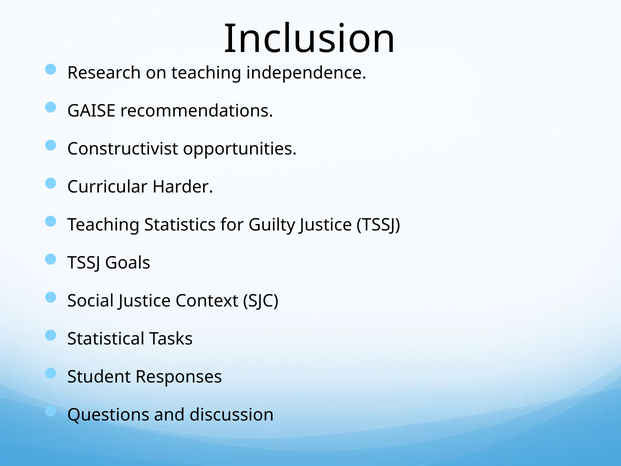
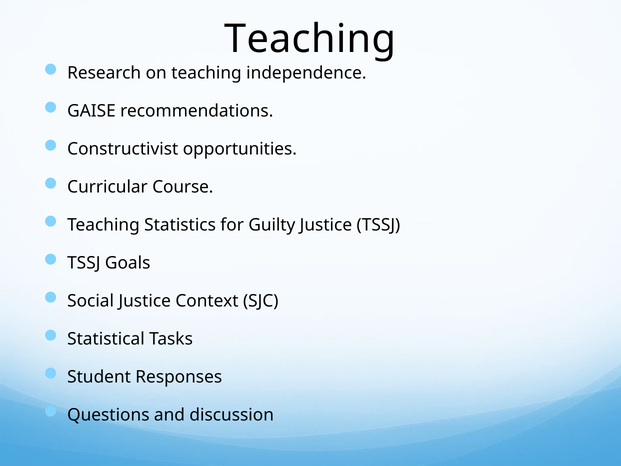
Inclusion: Inclusion -> Teaching (310, 39)
Harder: Harder -> Course (183, 187)
